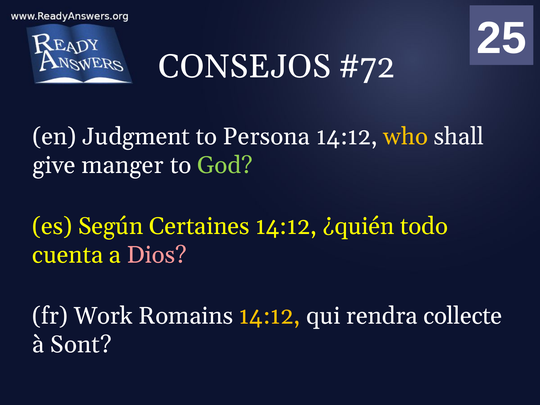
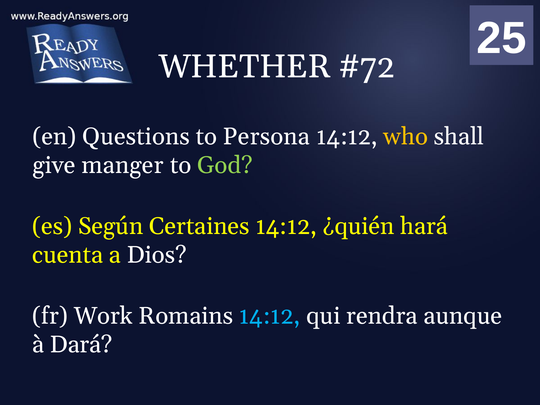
CONSEJOS: CONSEJOS -> WHETHER (245, 67)
Judgment: Judgment -> Questions (136, 137)
todo: todo -> hará (424, 226)
Dios colour: pink -> white (157, 255)
14:12 colour: yellow -> light blue (270, 316)
collecte: collecte -> aunque (463, 316)
Sont: Sont -> Dará (81, 345)
